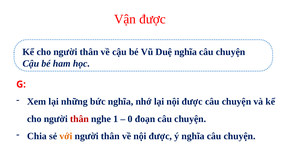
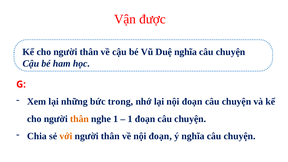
bức nghĩa: nghĩa -> trong (121, 102)
lại nội được: được -> đoạn (192, 102)
thân colour: red -> orange (79, 119)
0: 0 -> 1 (130, 119)
về nội được: được -> đoạn (160, 136)
